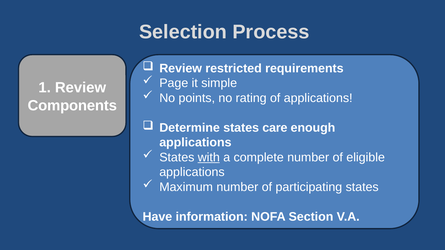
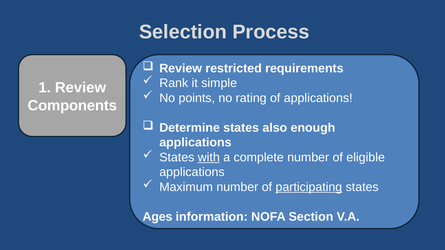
Page: Page -> Rank (174, 83)
care: care -> also (275, 128)
participating underline: none -> present (309, 187)
Have: Have -> Ages (157, 217)
